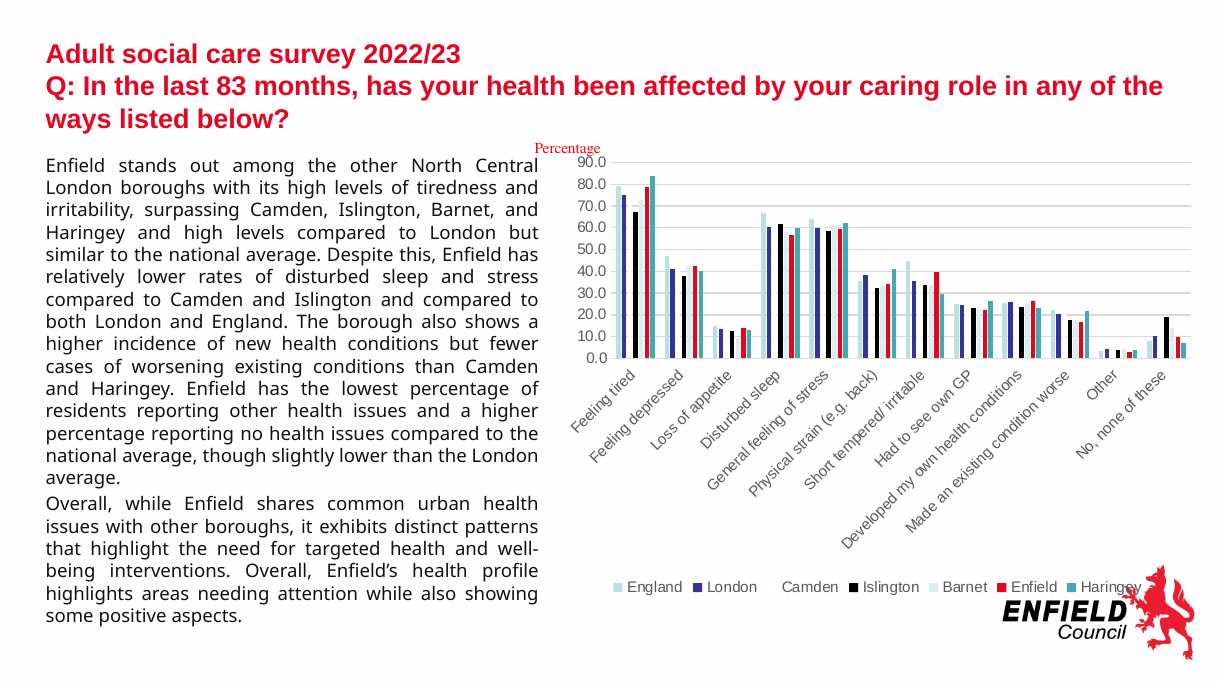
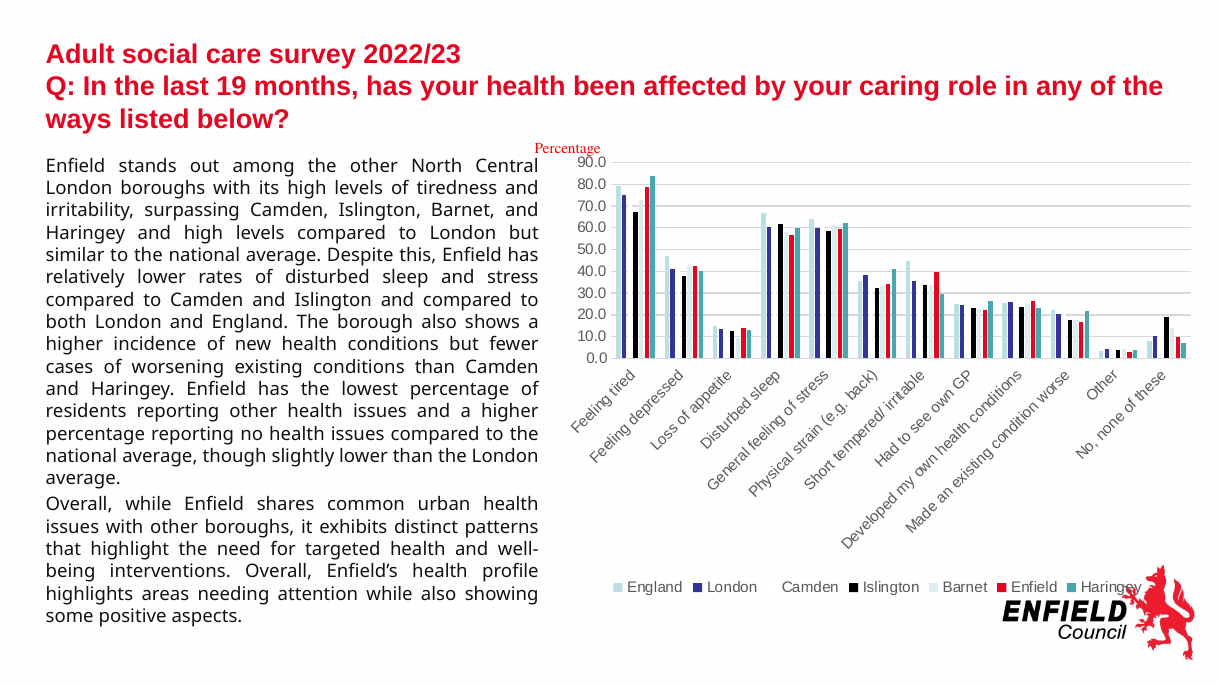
83: 83 -> 19 (231, 87)
